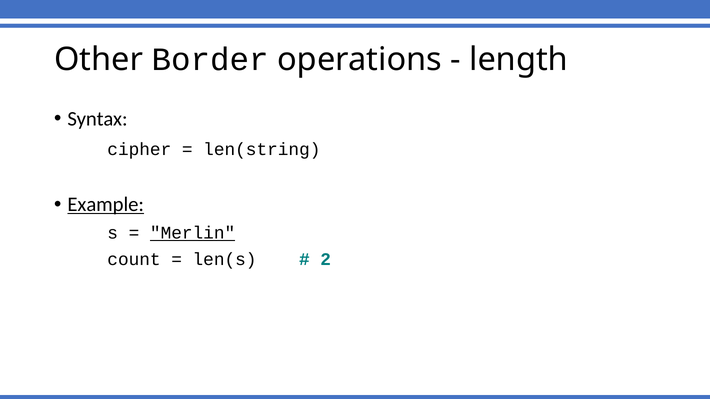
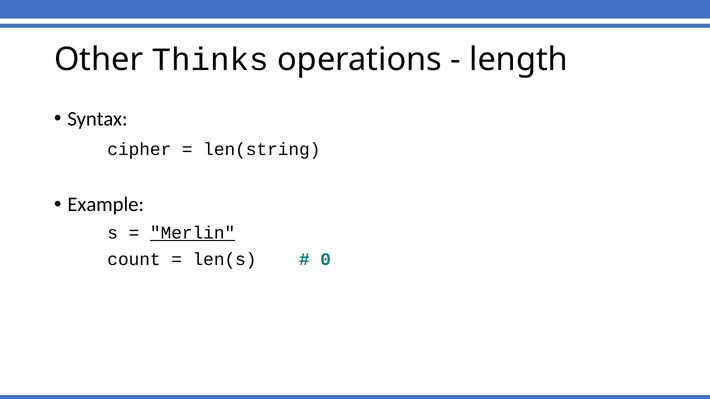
Border: Border -> Thinks (210, 60)
Example underline: present -> none (106, 205)
2: 2 -> 0 (326, 260)
